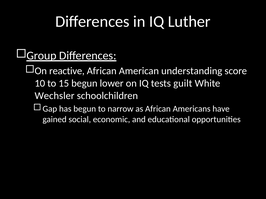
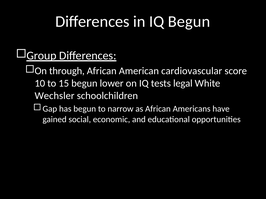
IQ Luther: Luther -> Begun (189, 22)
reactive: reactive -> through (67, 71)
understanding: understanding -> cardiovascular (192, 71)
guilt: guilt -> legal (183, 83)
